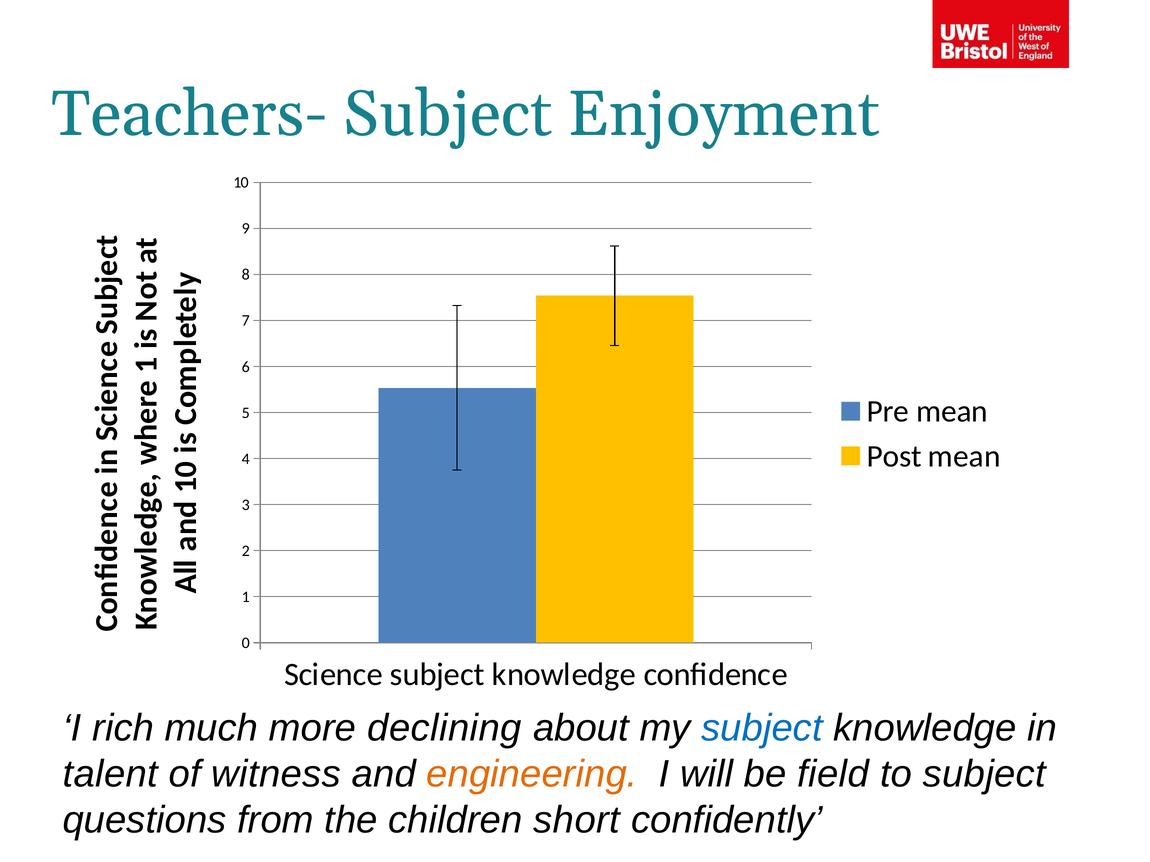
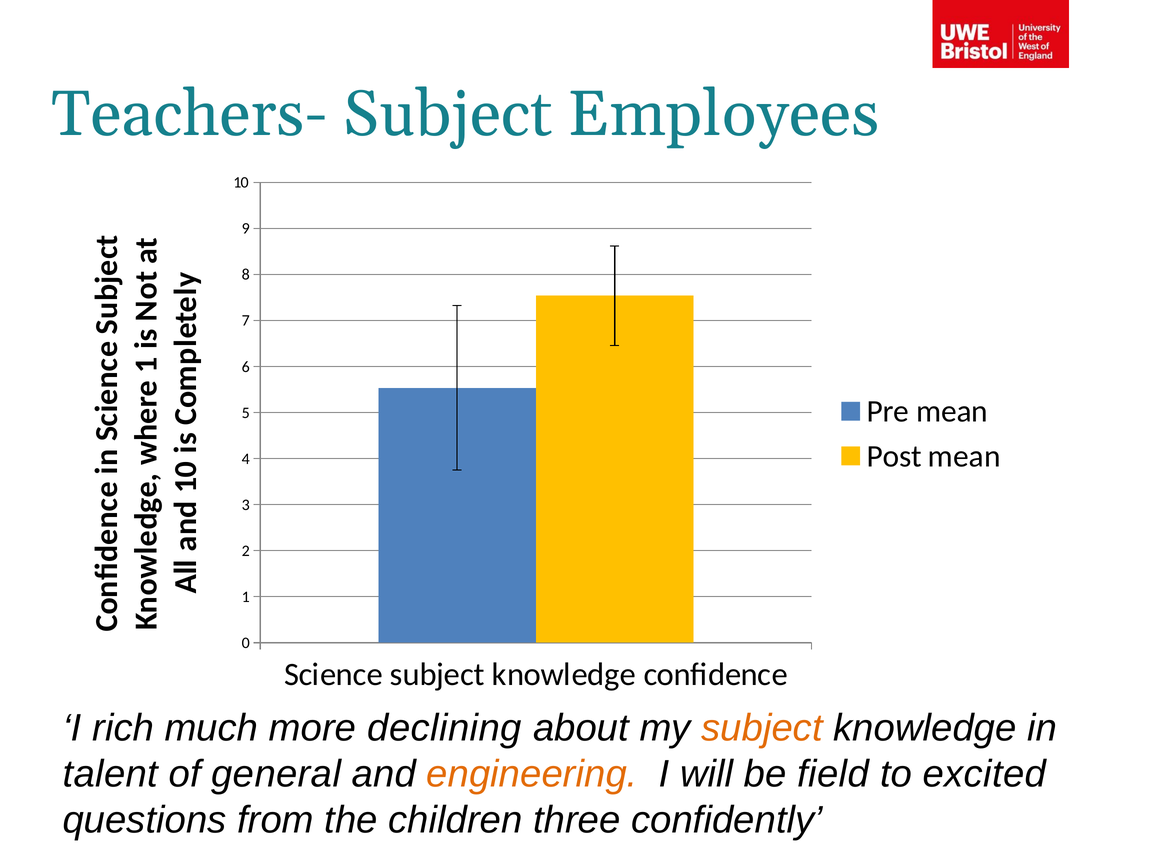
Enjoyment: Enjoyment -> Employees (723, 114)
subject colour: blue -> orange (762, 729)
witness: witness -> general (276, 775)
to subject: subject -> excited (984, 775)
short: short -> three (577, 821)
